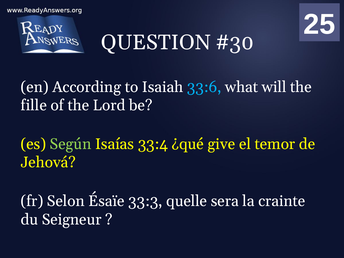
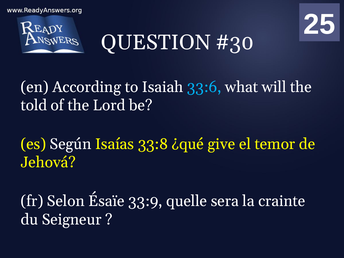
fille: fille -> told (34, 105)
Según colour: light green -> white (71, 144)
33:4: 33:4 -> 33:8 (153, 144)
33:3: 33:3 -> 33:9 (145, 201)
